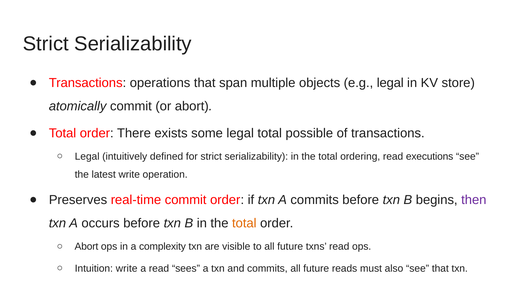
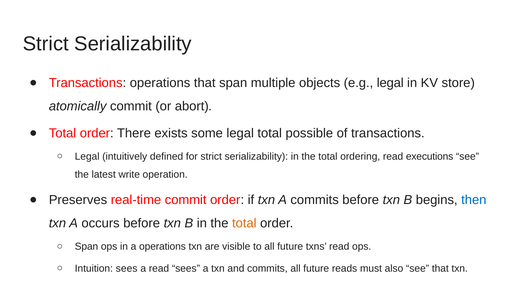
then colour: purple -> blue (474, 200)
Abort: Abort -> Span (86, 247)
a complexity: complexity -> operations (162, 247)
Intuition write: write -> sees (127, 268)
